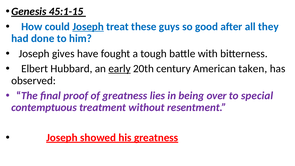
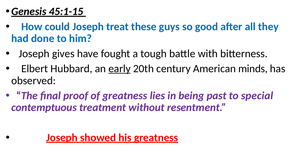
Joseph underline: present -> none (88, 27)
taken: taken -> minds (253, 69)
over: over -> past (217, 96)
